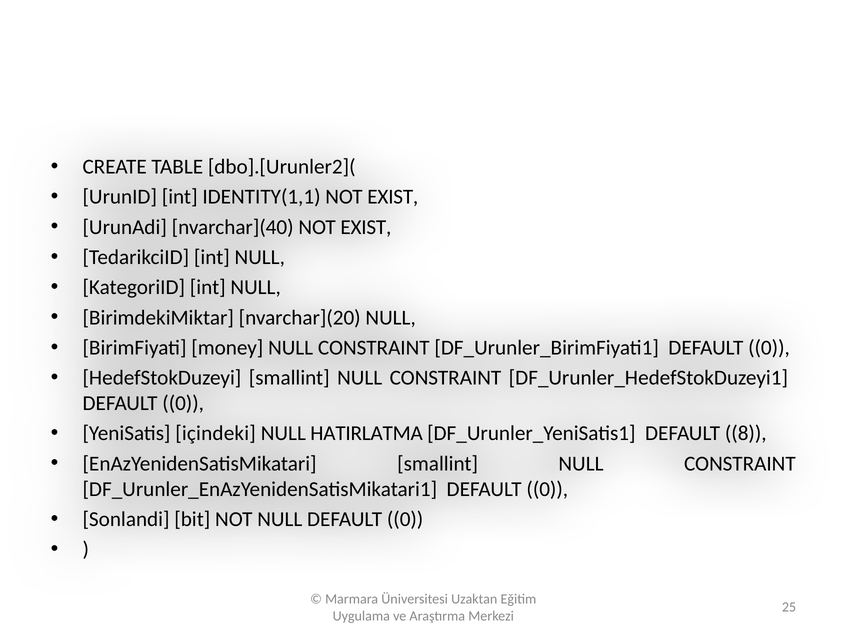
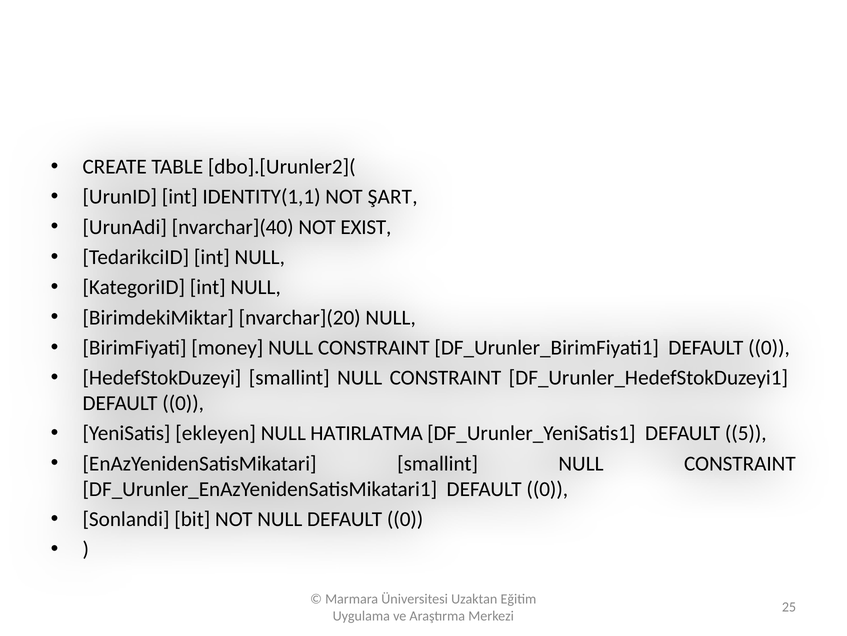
IDENTITY(1,1 NOT EXIST: EXIST -> ŞART (393, 197)
içindeki: içindeki -> ekleyen (216, 433)
8: 8 -> 5 (746, 433)
